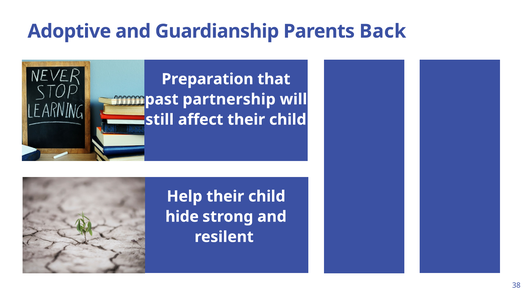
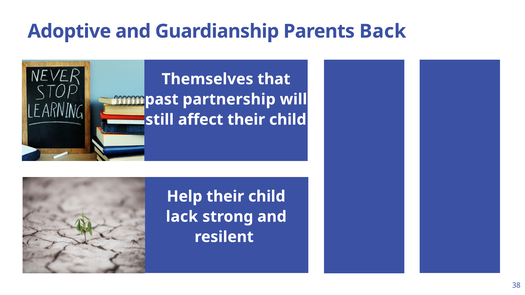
Preparation: Preparation -> Themselves (207, 79)
hide: hide -> lack (182, 217)
